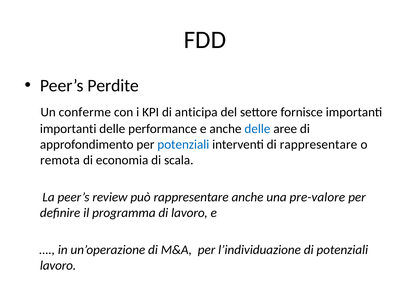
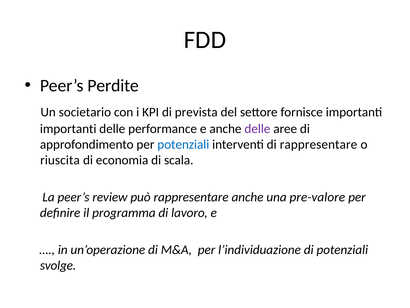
conferme: conferme -> societario (85, 112)
anticipa: anticipa -> prevista (196, 112)
delle colour: blue -> purple (257, 129)
remota: remota -> riuscita (60, 160)
lavoro: lavoro -> svolge (58, 265)
